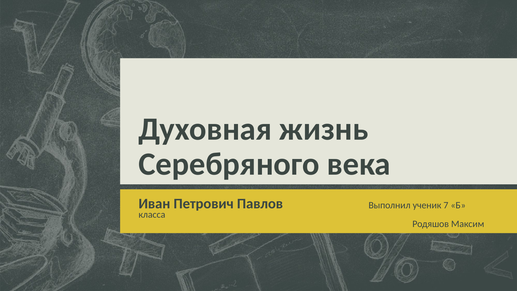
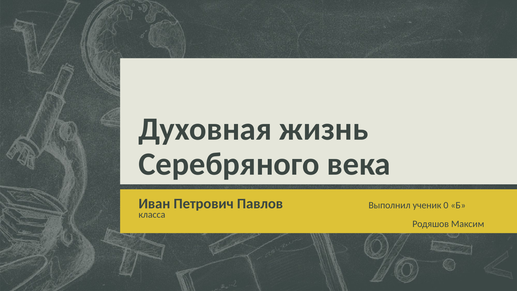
7: 7 -> 0 (446, 205)
